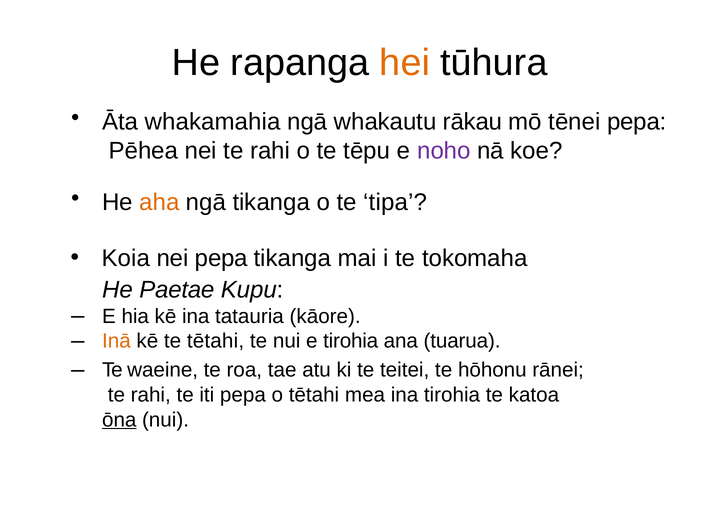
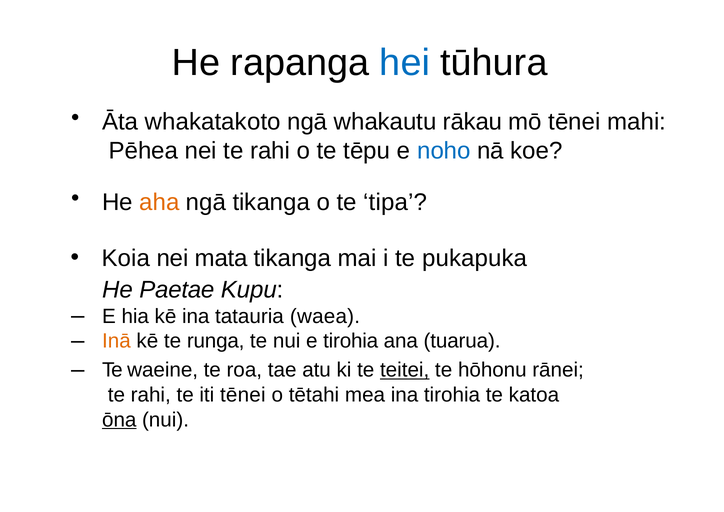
hei colour: orange -> blue (405, 63)
whakamahia: whakamahia -> whakatakoto (213, 122)
tēnei pepa: pepa -> mahi (637, 122)
noho colour: purple -> blue (444, 151)
nei pepa: pepa -> mata (221, 258)
tokomaha: tokomaha -> pukapuka (475, 258)
kāore: kāore -> waea (325, 316)
te tētahi: tētahi -> runga (216, 341)
teitei underline: none -> present (405, 370)
iti pepa: pepa -> tēnei (243, 395)
